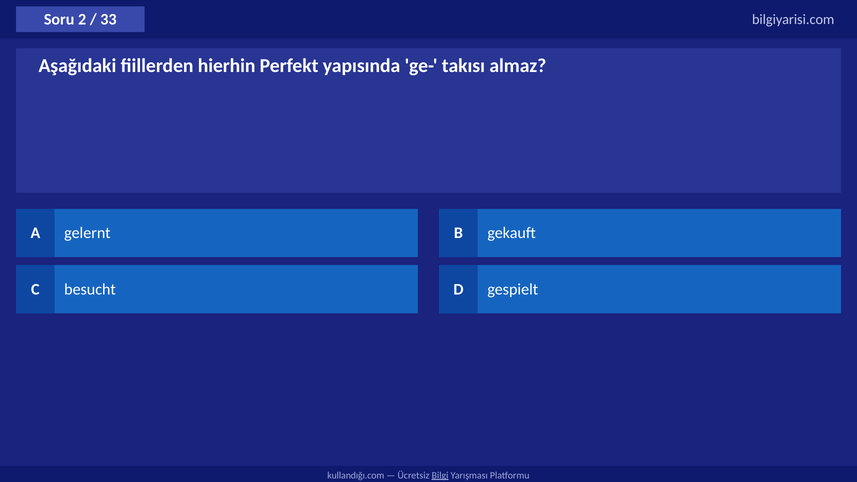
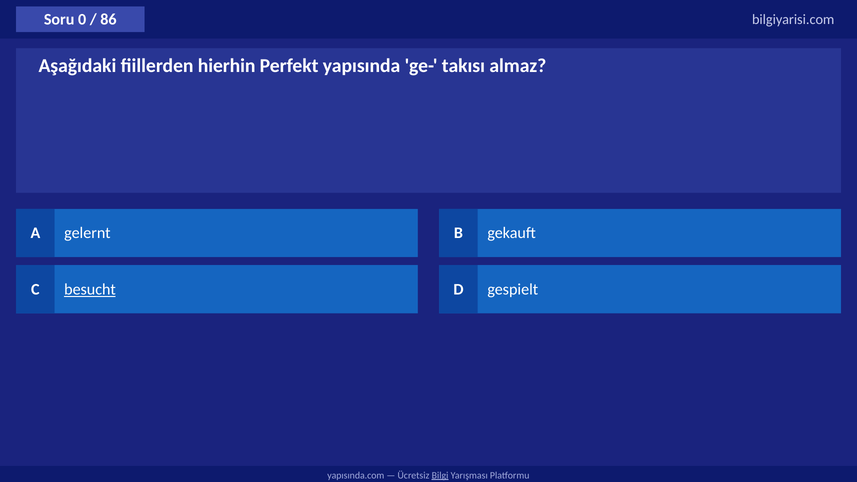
2: 2 -> 0 (82, 20)
33: 33 -> 86 (108, 20)
besucht underline: none -> present (90, 289)
kullandığı.com: kullandığı.com -> yapısında.com (356, 475)
